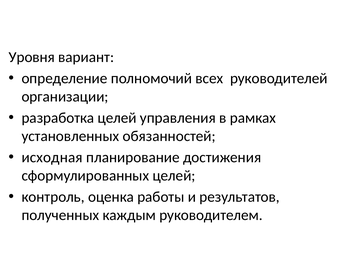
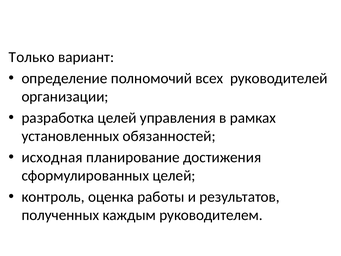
Уровня: Уровня -> Только (32, 57)
